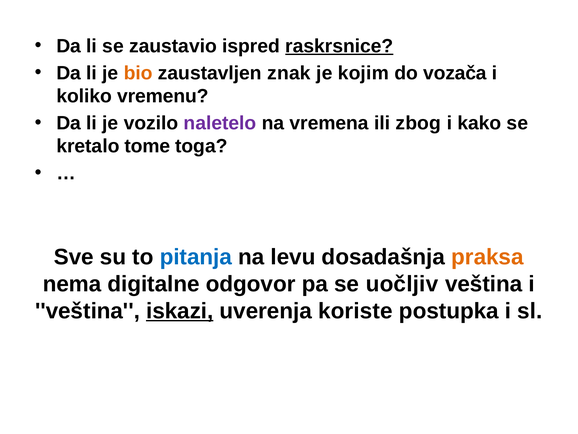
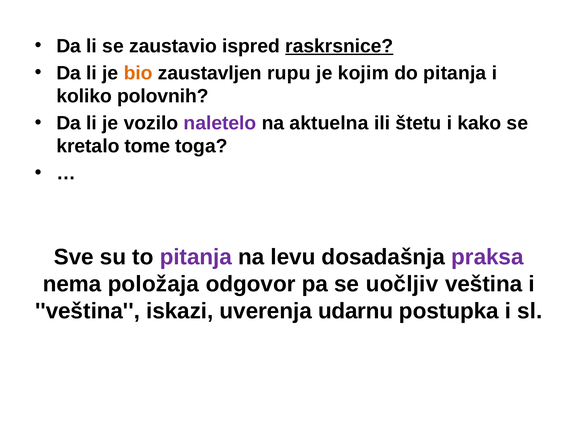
znak: znak -> rupu (289, 73)
do vozača: vozača -> pitanja (455, 73)
vremenu: vremenu -> polovnih (163, 96)
vremena: vremena -> aktuelna (329, 123)
zbog: zbog -> štetu (418, 123)
pitanja colour: blue -> purple (196, 257)
praksa colour: orange -> purple (487, 257)
digitalne: digitalne -> položaja (153, 284)
iskazi underline: present -> none (180, 311)
koriste: koriste -> udarnu (356, 311)
